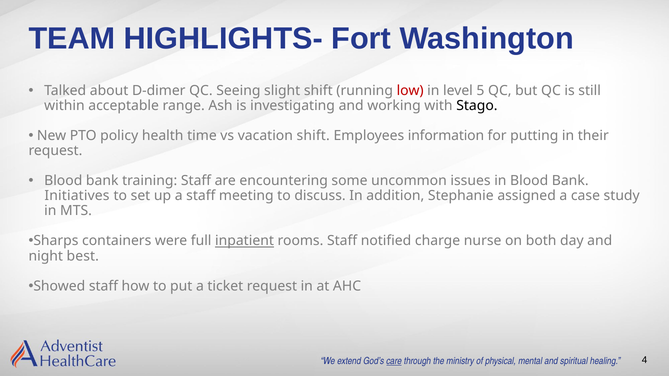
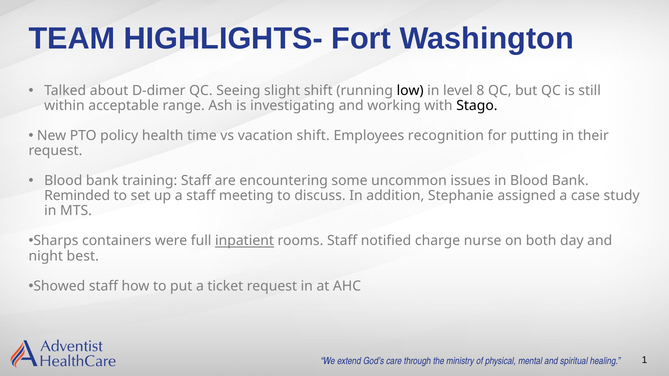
low colour: red -> black (410, 91)
5: 5 -> 8 (480, 91)
information: information -> recognition (446, 136)
Initiatives: Initiatives -> Reminded (77, 196)
care underline: present -> none (394, 362)
4: 4 -> 1 (645, 360)
